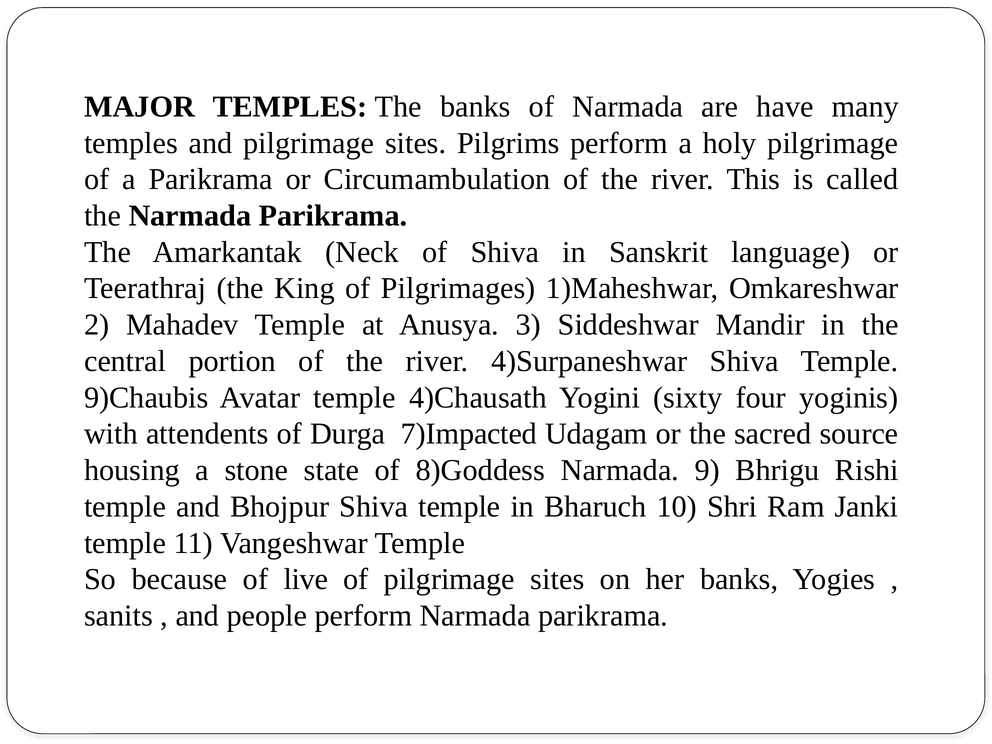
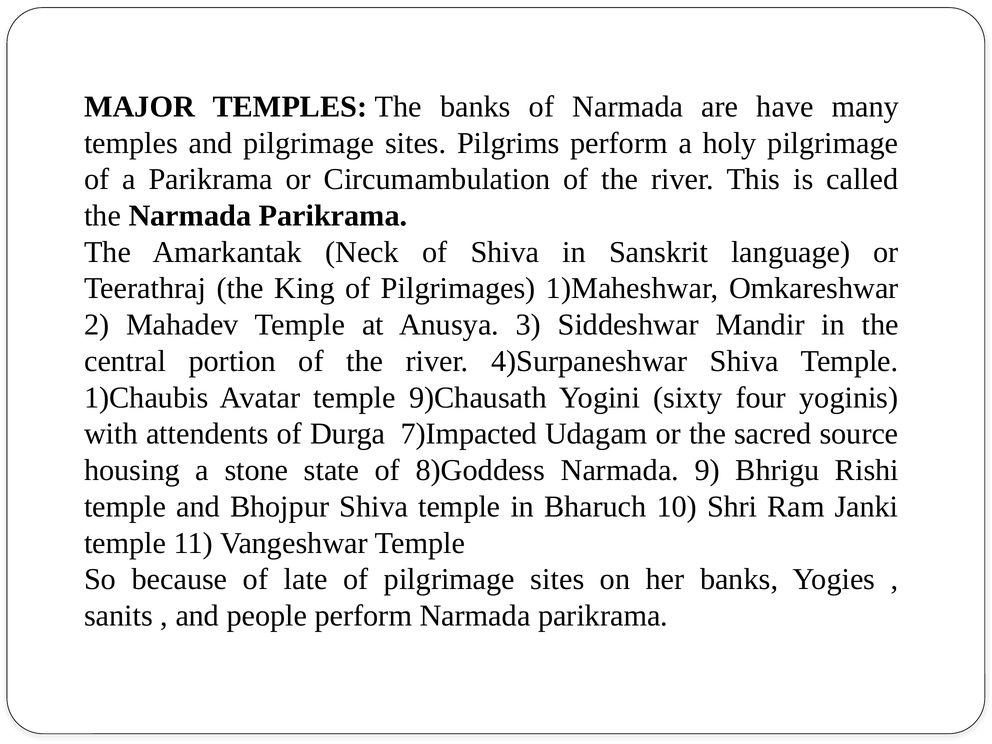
9)Chaubis: 9)Chaubis -> 1)Chaubis (146, 398)
4)Chausath: 4)Chausath -> 9)Chausath (478, 398)
live: live -> late (306, 579)
